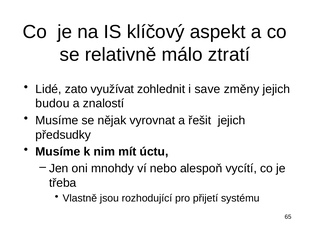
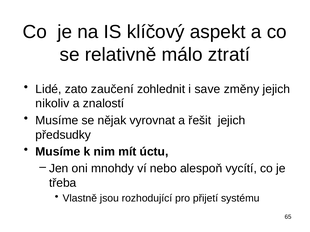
využívat: využívat -> zaučení (112, 89)
budou: budou -> nikoliv (52, 104)
